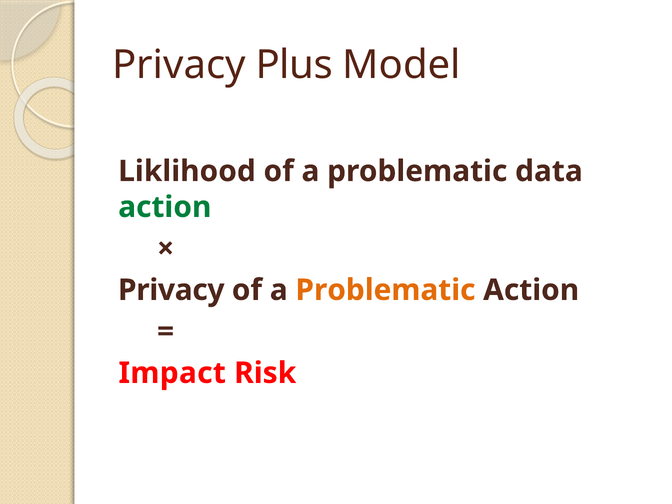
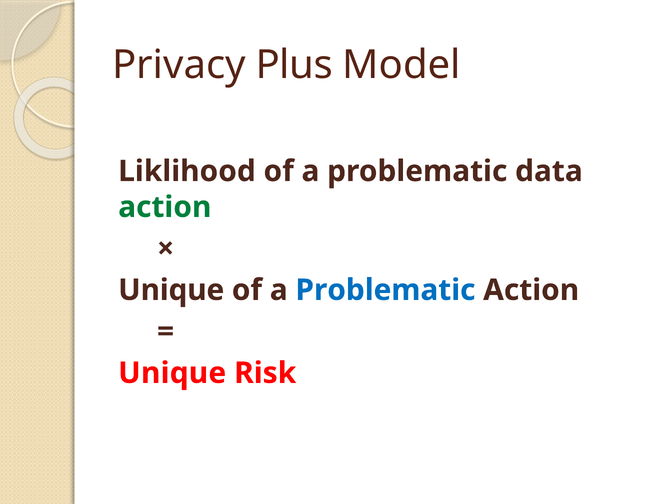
Privacy: Privacy -> Unique (171, 290)
Problematic colour: orange -> blue (385, 290)
Impact: Impact -> Unique (172, 373)
